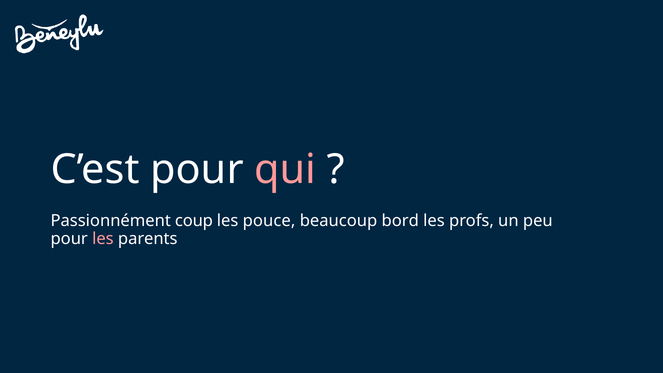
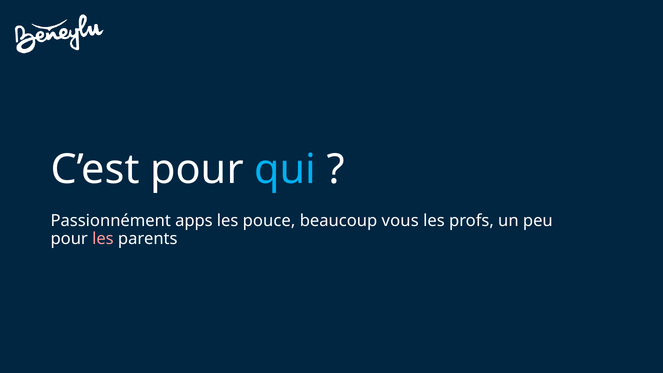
qui colour: pink -> light blue (285, 170)
coup: coup -> apps (194, 221)
bord: bord -> vous (400, 221)
